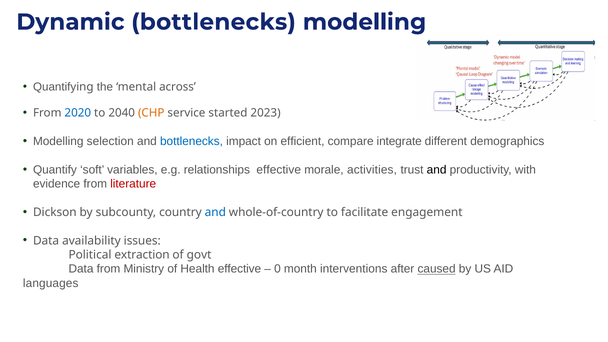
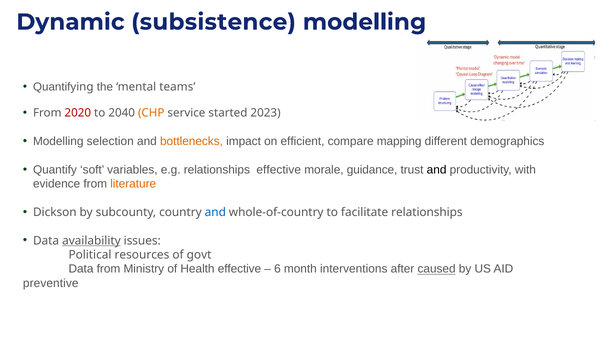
Dynamic bottlenecks: bottlenecks -> subsistence (214, 22)
across: across -> teams (177, 87)
2020 colour: blue -> red (78, 113)
bottlenecks colour: blue -> orange (191, 141)
integrate: integrate -> mapping (399, 141)
activities: activities -> guidance (372, 170)
literature colour: red -> orange (133, 184)
facilitate engagement: engagement -> relationships (427, 212)
availability underline: none -> present (91, 241)
extraction: extraction -> resources (142, 255)
0: 0 -> 6 (277, 269)
languages: languages -> preventive (51, 283)
